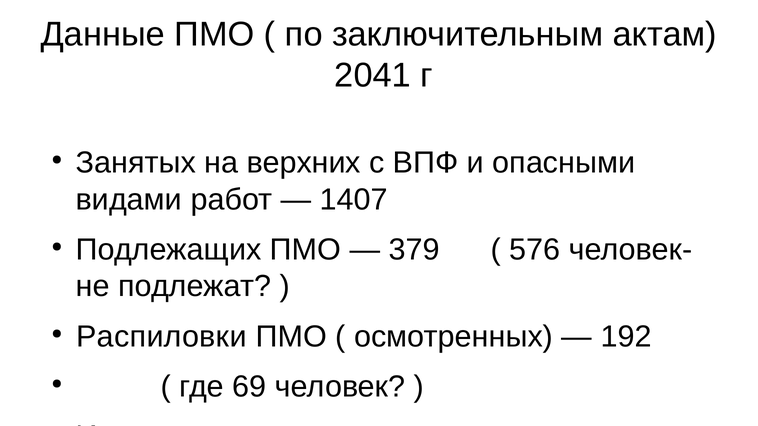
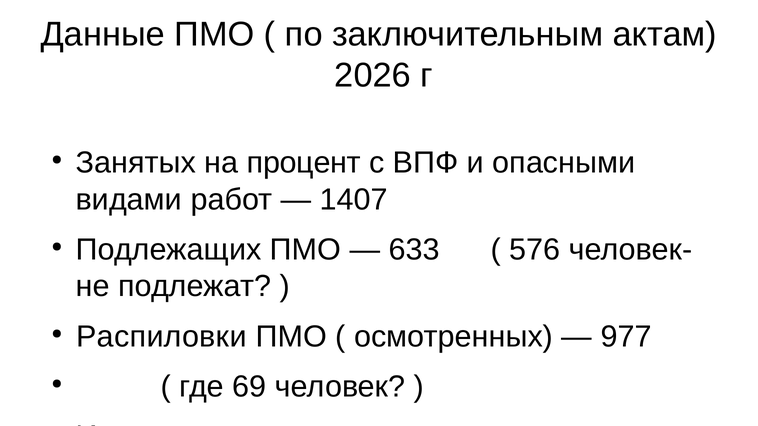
2041: 2041 -> 2026 (373, 76)
верхних: верхних -> процент (304, 163)
379: 379 -> 633 (414, 250)
192: 192 -> 977 (626, 337)
